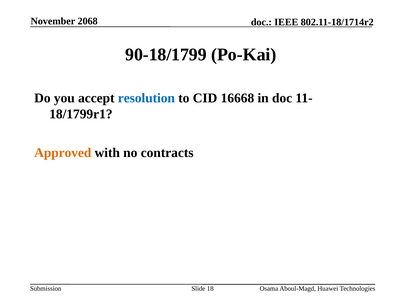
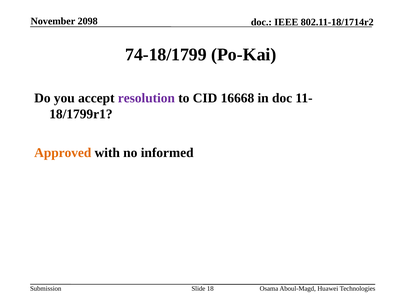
2068: 2068 -> 2098 (88, 21)
90-18/1799: 90-18/1799 -> 74-18/1799 (166, 55)
resolution colour: blue -> purple (146, 98)
contracts: contracts -> informed (167, 153)
